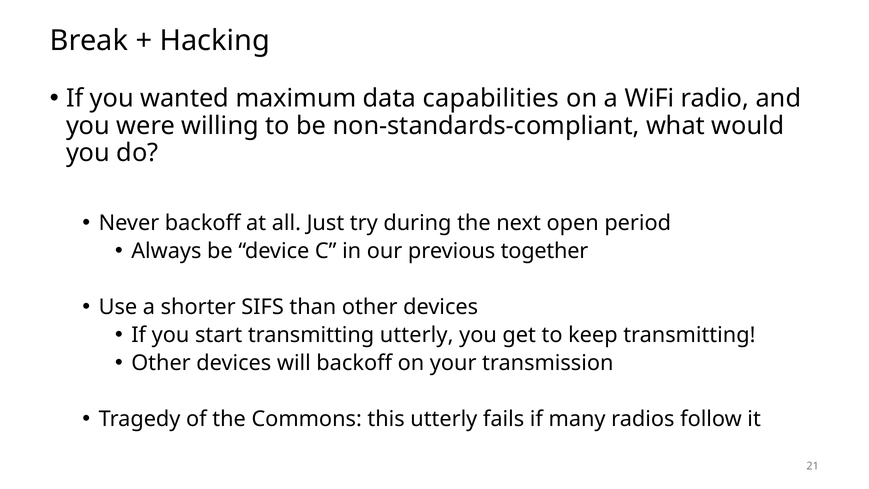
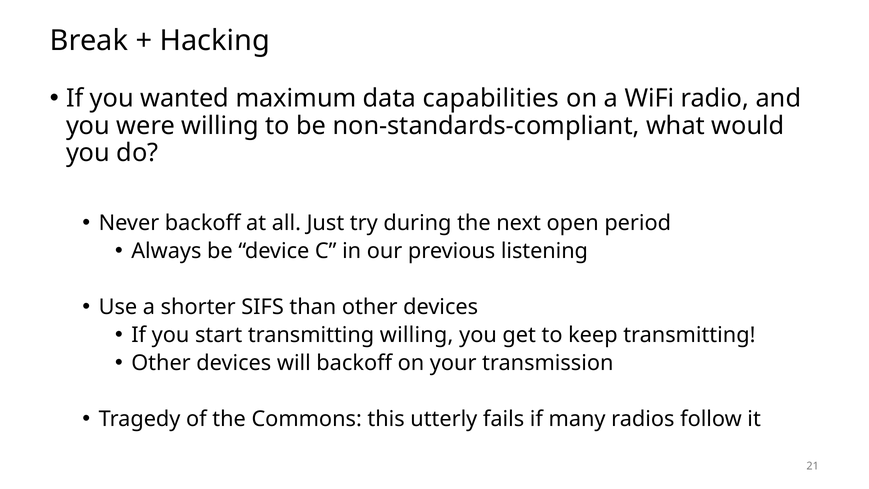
together: together -> listening (544, 251)
transmitting utterly: utterly -> willing (417, 335)
